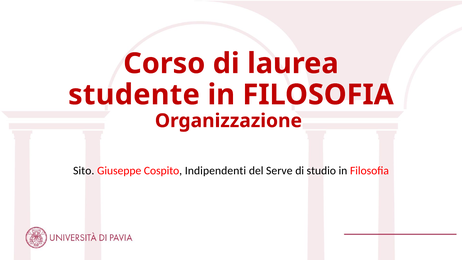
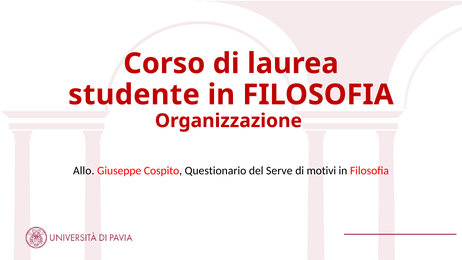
Sito: Sito -> Allo (84, 171)
Indipendenti: Indipendenti -> Questionario (216, 171)
studio: studio -> motivi (321, 171)
